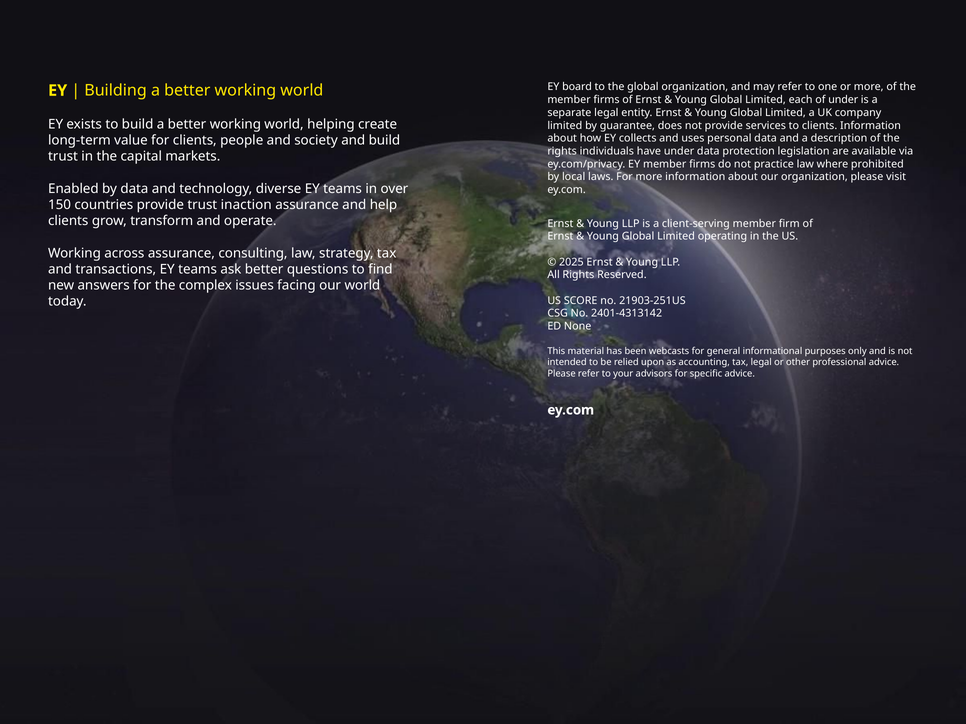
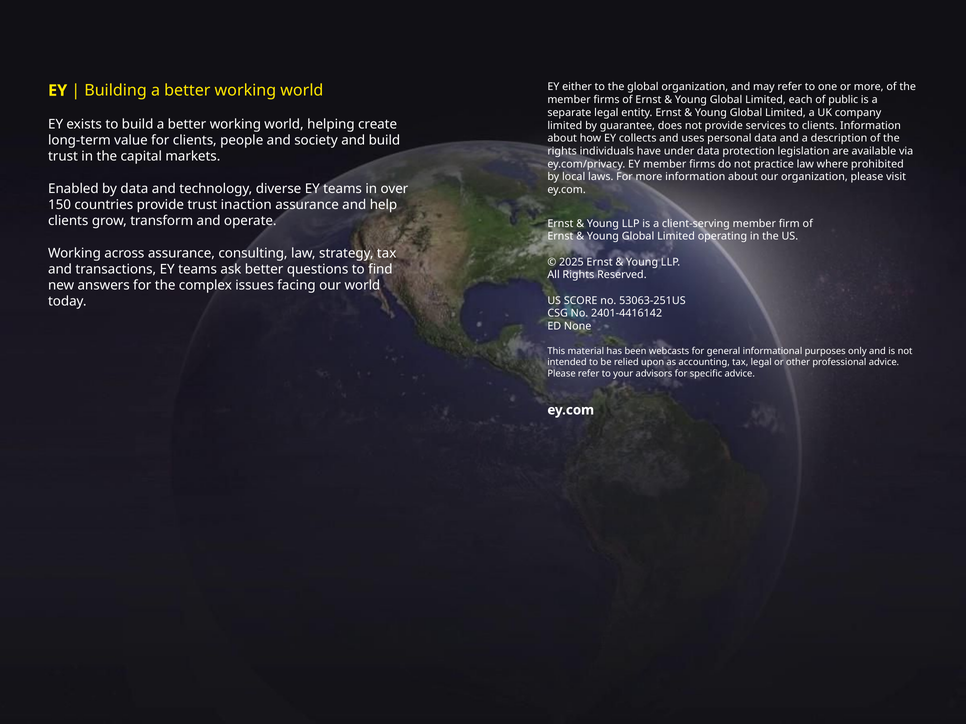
board: board -> either (577, 87)
of under: under -> public (843, 100)
21903-251US: 21903-251US -> 53063-251US (652, 301)
2401-4313142: 2401-4313142 -> 2401-4416142 (627, 314)
